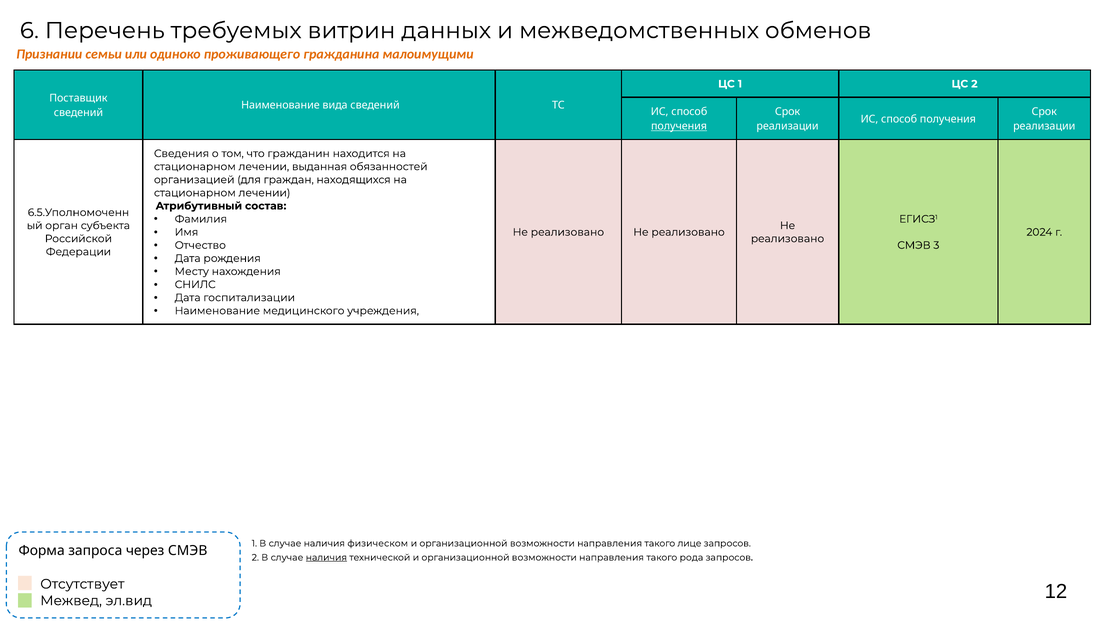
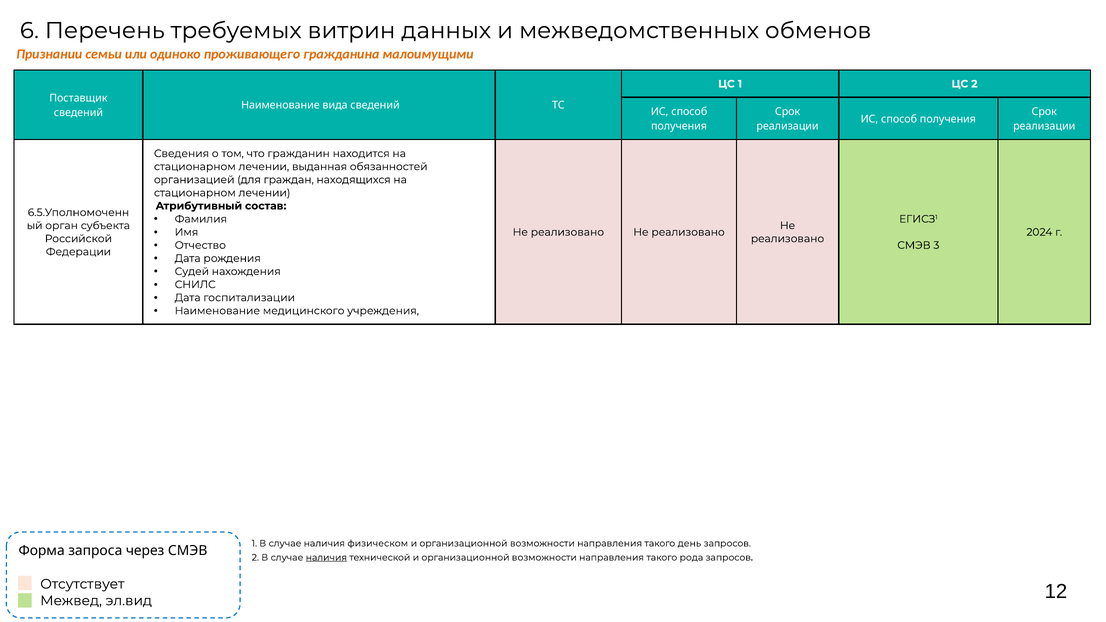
получения underline: present -> none (679, 126)
Месту: Месту -> Судей (192, 272)
лице: лице -> день (689, 544)
